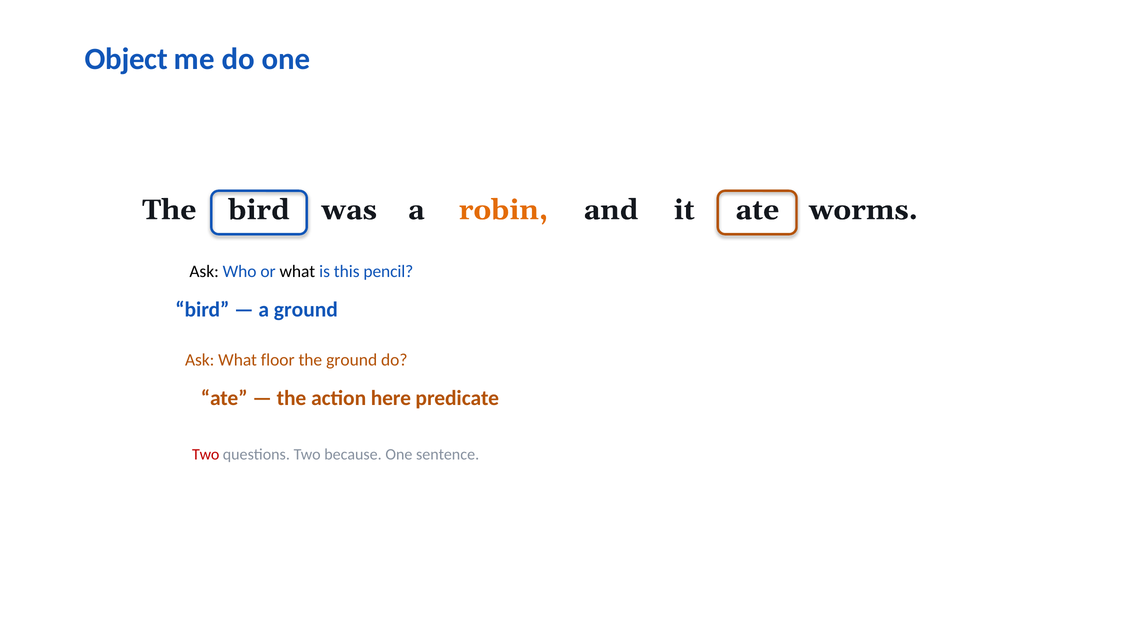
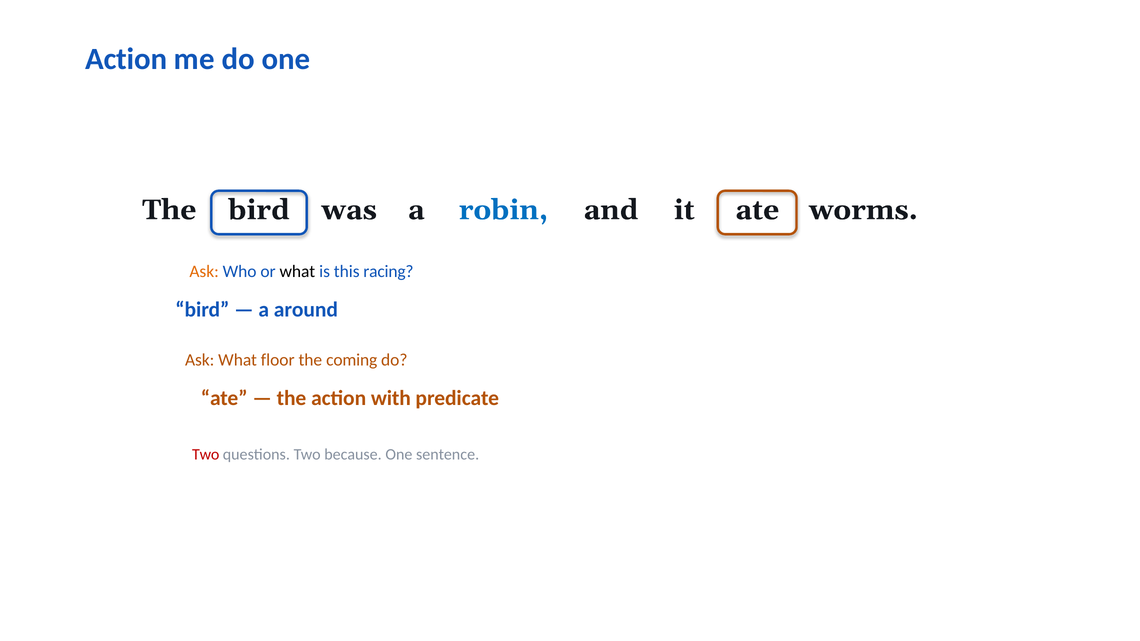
Object: Object -> Action (126, 59)
robin colour: orange -> blue (503, 210)
Ask colour: black -> orange (204, 272)
pencil: pencil -> racing (388, 272)
a ground: ground -> around (306, 310)
the ground: ground -> coming (352, 360)
here: here -> with (391, 398)
